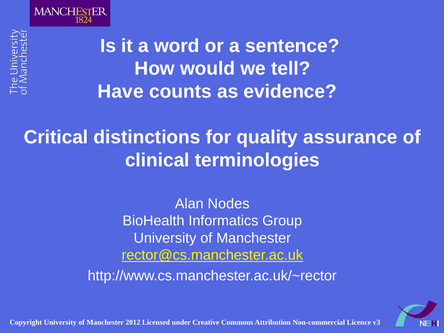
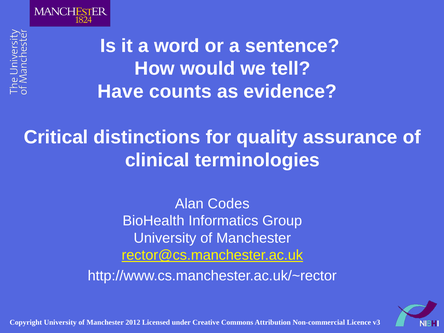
Nodes: Nodes -> Codes (229, 204)
